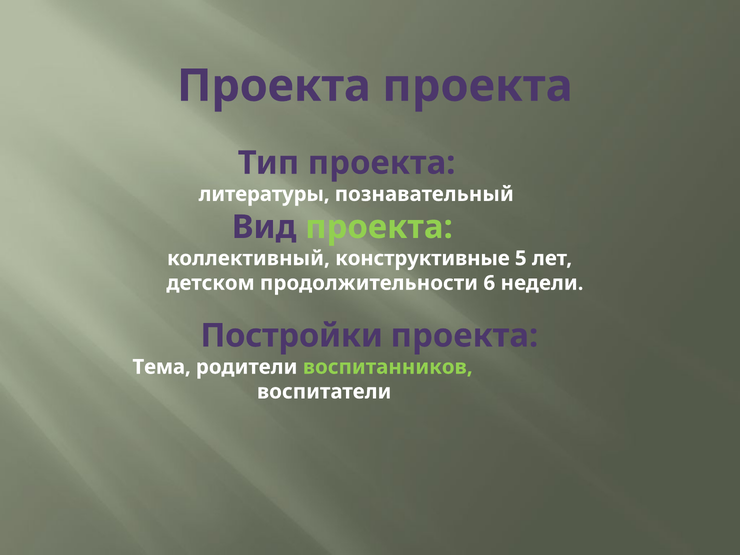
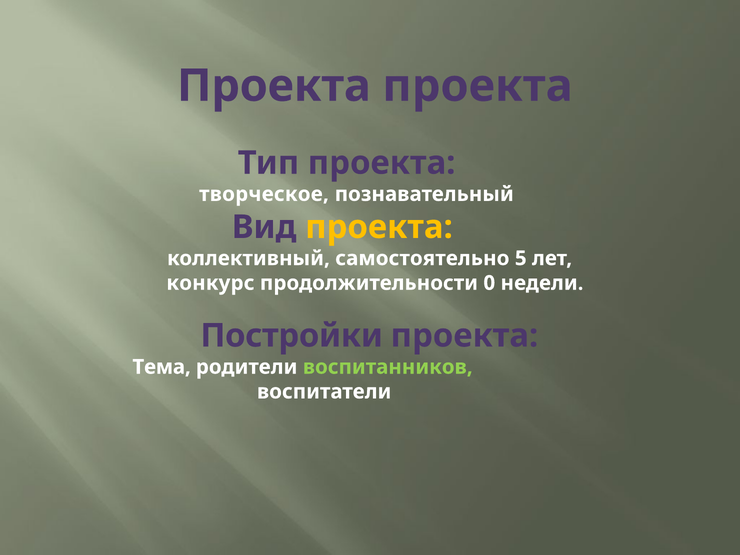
литературы: литературы -> творческое (264, 194)
проекта colour: light green -> yellow (379, 227)
конструктивные: конструктивные -> самостоятельно (422, 258)
детском: детском -> конкурс (210, 283)
6: 6 -> 0 (489, 283)
